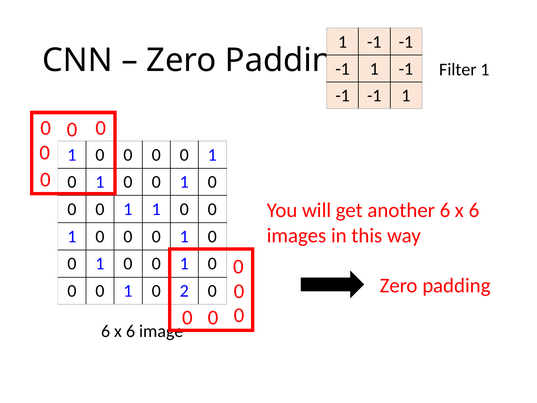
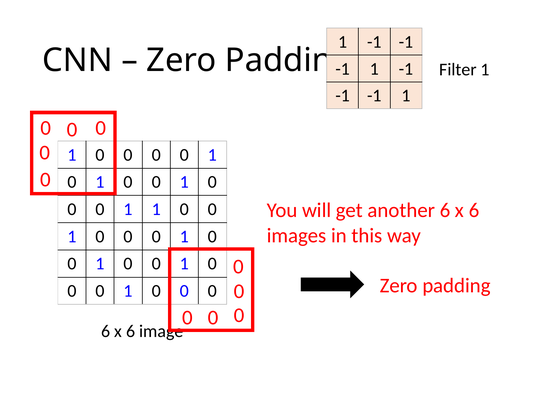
2: 2 -> 0 (184, 291)
